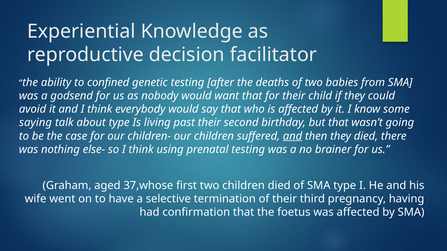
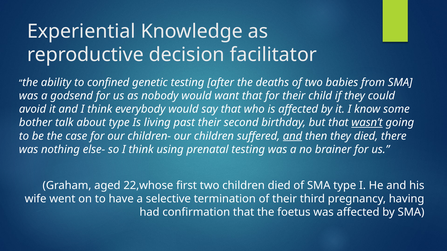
saying: saying -> bother (36, 123)
wasn’t underline: none -> present (367, 123)
37,whose: 37,whose -> 22,whose (148, 186)
